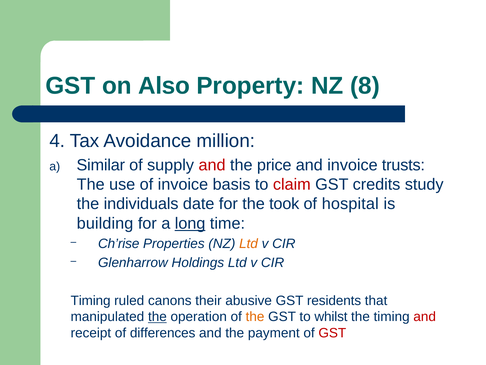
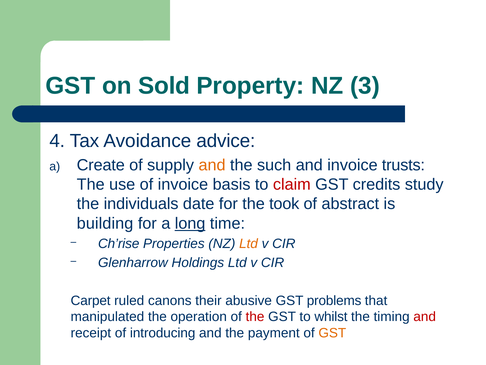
Also: Also -> Sold (164, 86)
8: 8 -> 3 (365, 86)
million: million -> advice (226, 141)
Similar: Similar -> Create (101, 165)
and colour: red -> orange (212, 165)
price: price -> such (274, 165)
hospital: hospital -> abstract (350, 204)
Timing: Timing -> Carpet (91, 300)
residents: residents -> problems (334, 300)
the underline: present -> none (157, 316)
the colour: orange -> red (255, 316)
differences: differences -> introducing (163, 333)
GST colour: red -> orange (332, 333)
